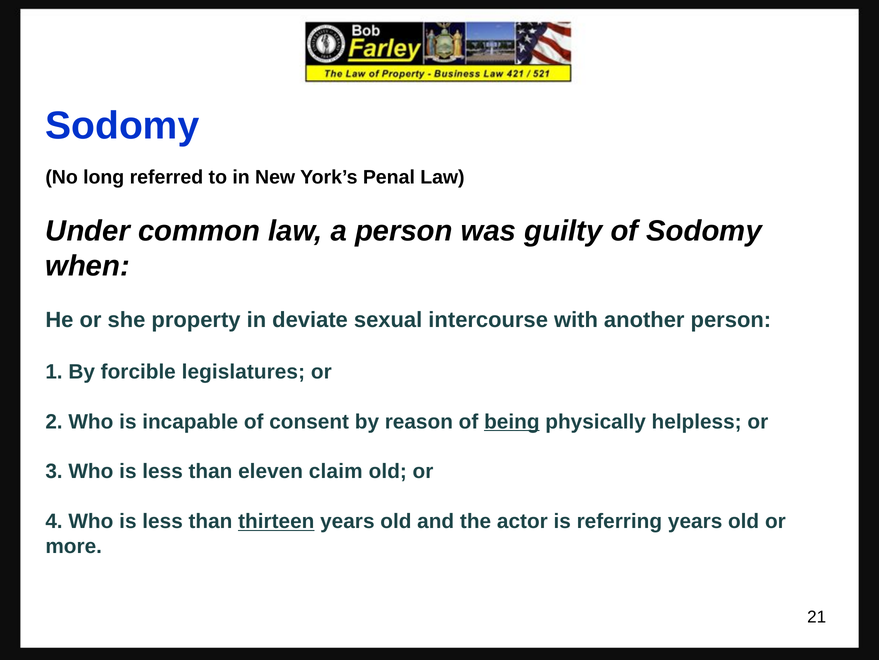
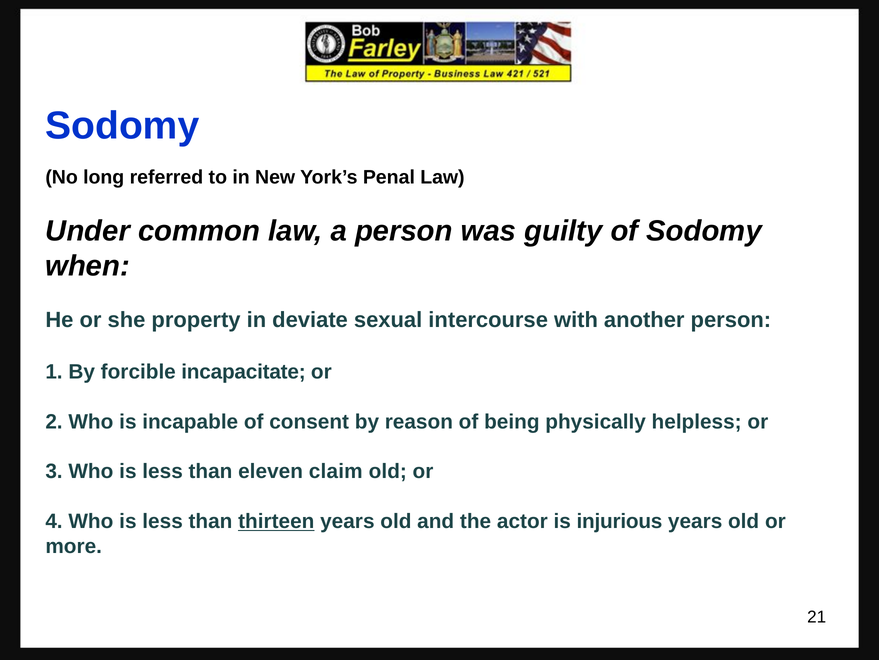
legislatures: legislatures -> incapacitate (244, 371)
being underline: present -> none (512, 421)
referring: referring -> injurious (619, 521)
